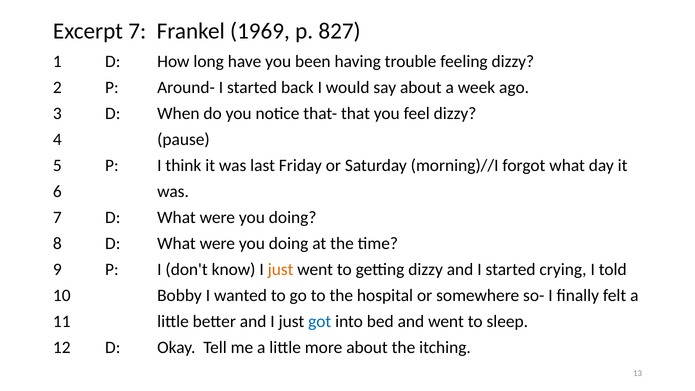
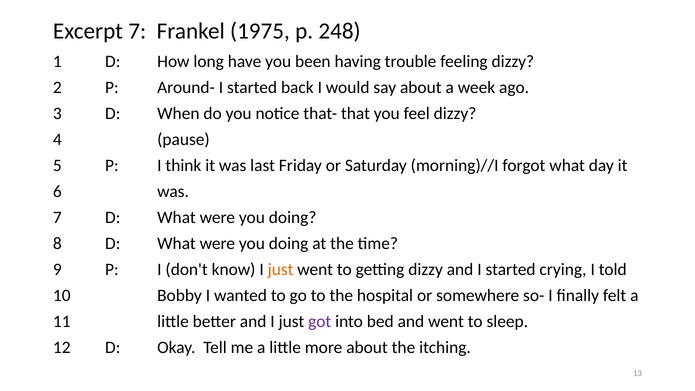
1969: 1969 -> 1975 (260, 31)
827: 827 -> 248 (340, 31)
got colour: blue -> purple (320, 322)
